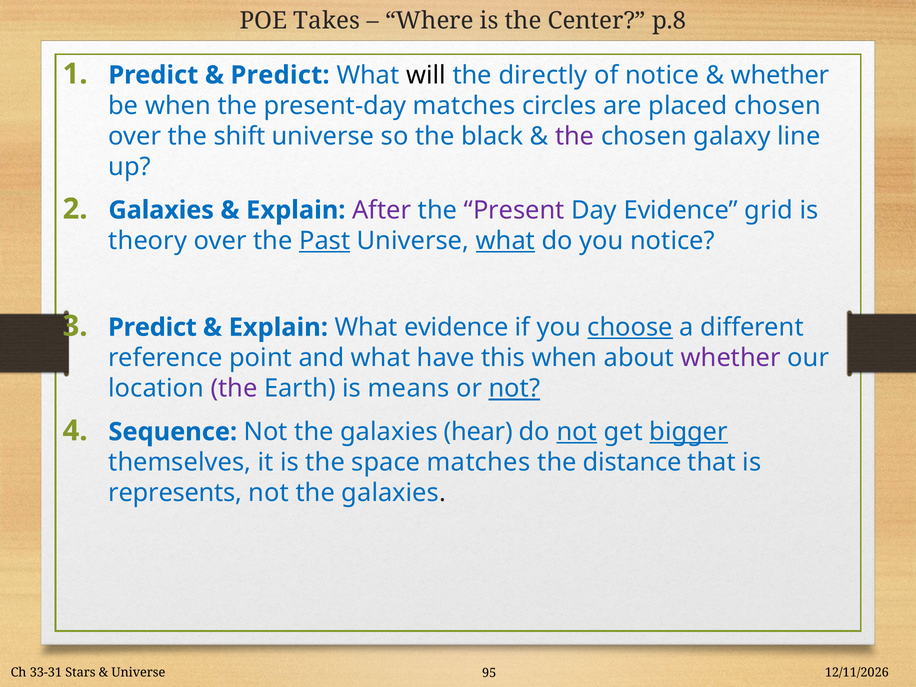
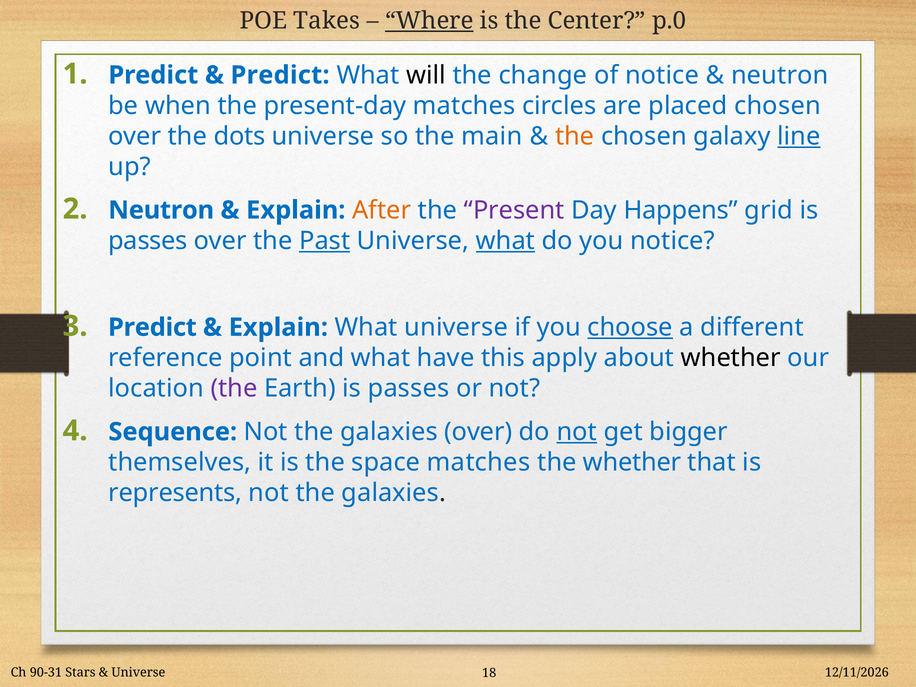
Where underline: none -> present (429, 21)
p.8: p.8 -> p.0 (669, 21)
directly: directly -> change (543, 75)
whether: whether -> neutron (780, 75)
shift: shift -> dots (240, 136)
black: black -> main (492, 136)
the colour: purple -> orange (575, 136)
line underline: none -> present (799, 136)
Galaxies: Galaxies -> Neutron (161, 210)
After colour: purple -> orange (382, 210)
Day Evidence: Evidence -> Happens (681, 210)
theory: theory -> passes (148, 241)
What evidence: evidence -> universe (456, 327)
this when: when -> apply (564, 358)
whether colour: purple -> black (731, 358)
Earth is means: means -> passes (409, 389)
not underline: present -> none (514, 389)
galaxies hear: hear -> over (478, 432)
bigger underline: present -> none (689, 432)
the distance: distance -> whether (632, 462)
33-31: 33-31 -> 90-31 (46, 673)
95: 95 -> 18 (489, 673)
